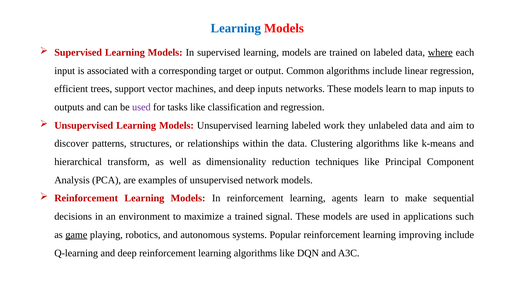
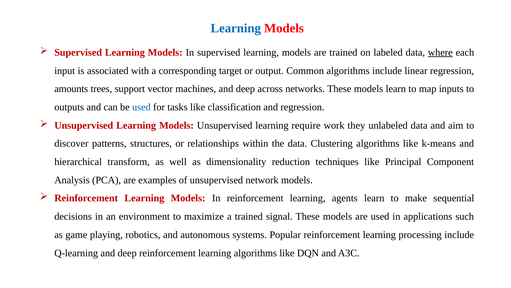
efficient: efficient -> amounts (71, 89)
deep inputs: inputs -> across (270, 89)
used colour: purple -> blue (141, 107)
learning labeled: labeled -> require (306, 125)
game underline: present -> none (76, 234)
improving: improving -> processing (420, 234)
